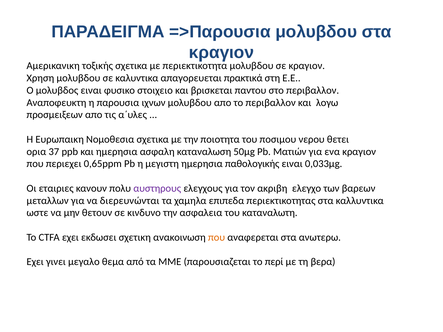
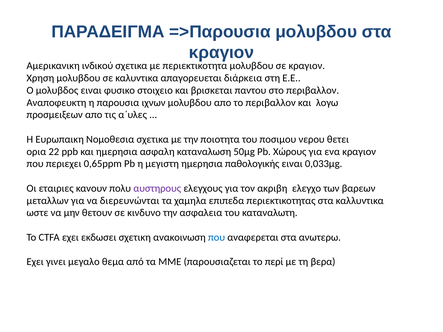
τοξικής: τοξικής -> ινδικού (98, 66)
πρακτικά: πρακτικά -> διάρκεια (243, 78)
37: 37 -> 22 (54, 152)
Ματιών: Ματιών -> Χώρους (290, 152)
που colour: orange -> blue (217, 238)
